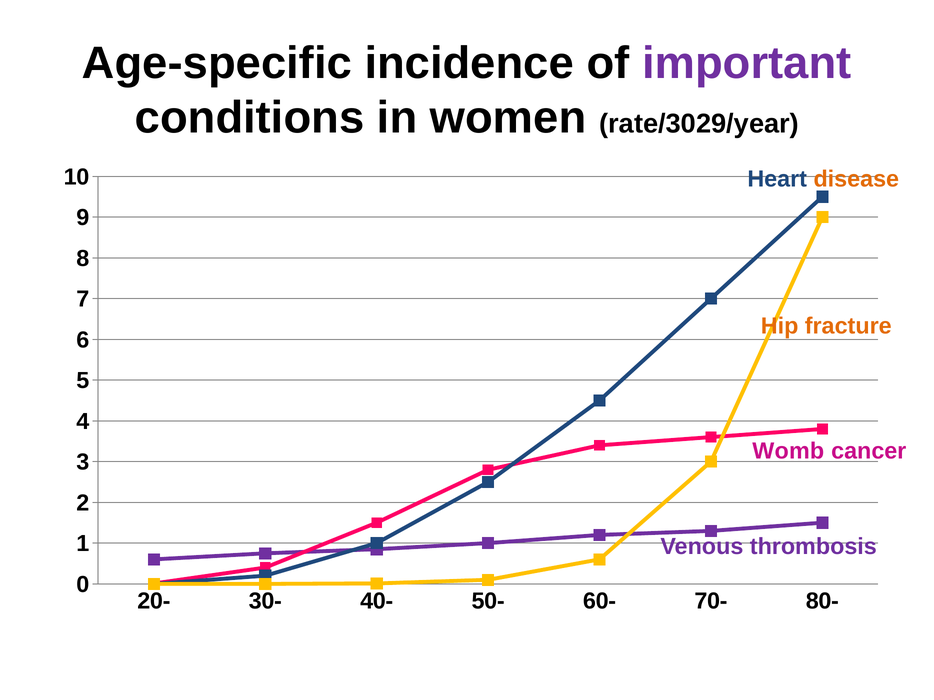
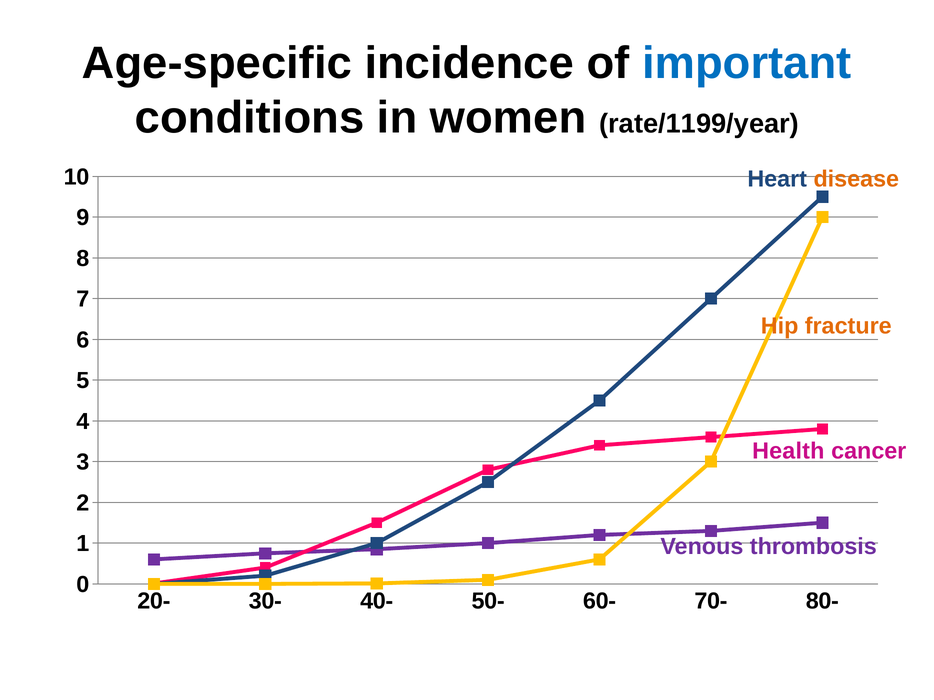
important colour: purple -> blue (747, 63)
rate/3029/year: rate/3029/year -> rate/1199/year (699, 124)
Womb: Womb -> Health (788, 451)
